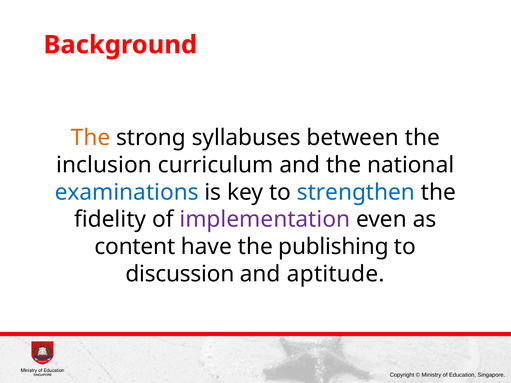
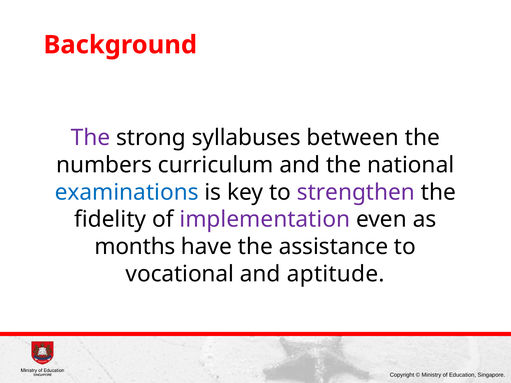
The colour: orange -> purple (90, 138)
inclusion: inclusion -> numbers (104, 165)
strengthen colour: blue -> purple (356, 192)
content: content -> months (135, 247)
publishing: publishing -> assistance (333, 247)
discussion: discussion -> vocational (180, 274)
